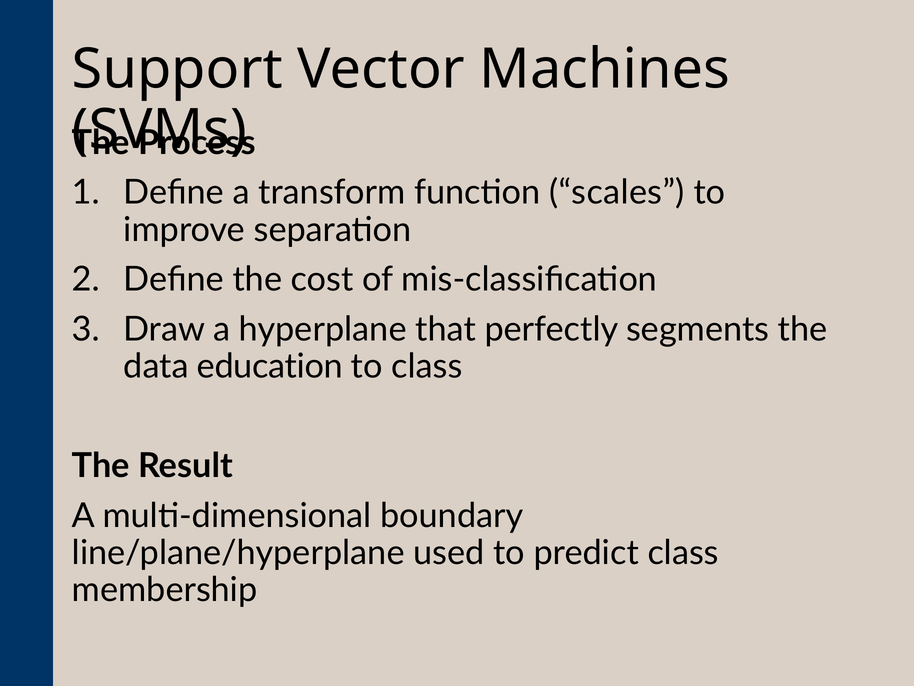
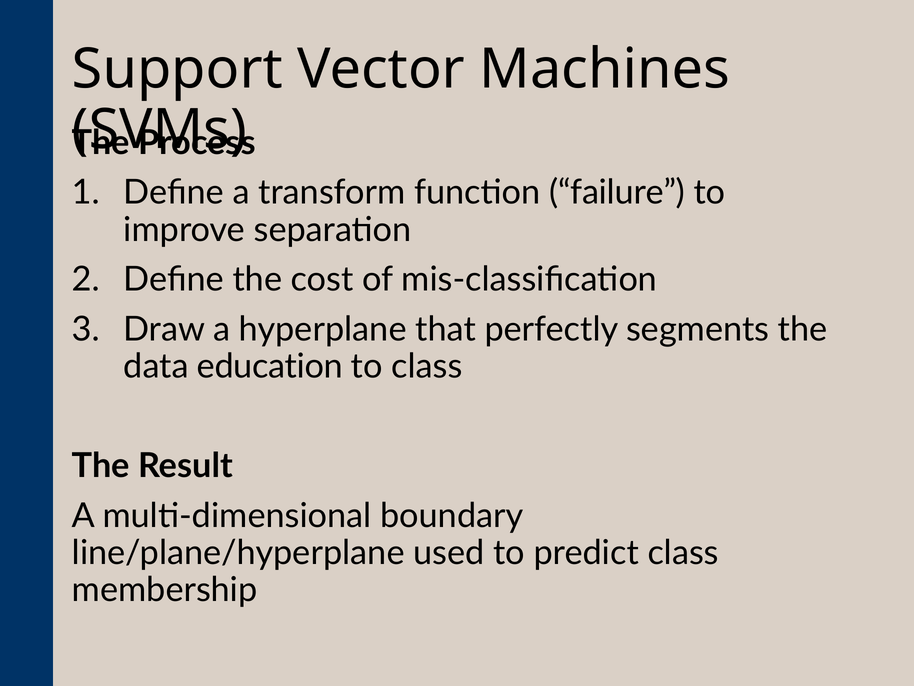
scales: scales -> failure (617, 192)
